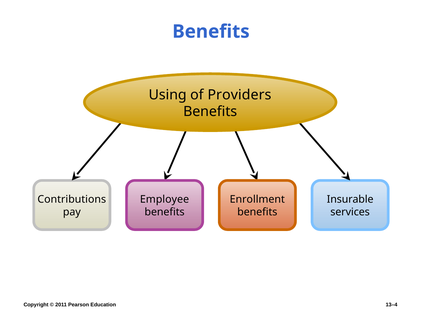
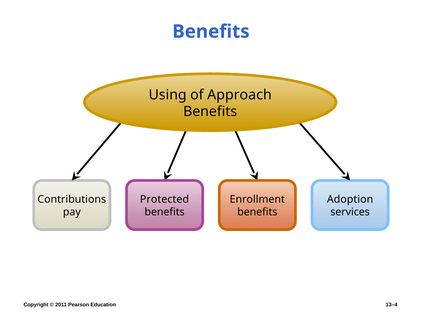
Providers: Providers -> Approach (239, 95)
Employee: Employee -> Protected (165, 200)
Insurable: Insurable -> Adoption (350, 200)
